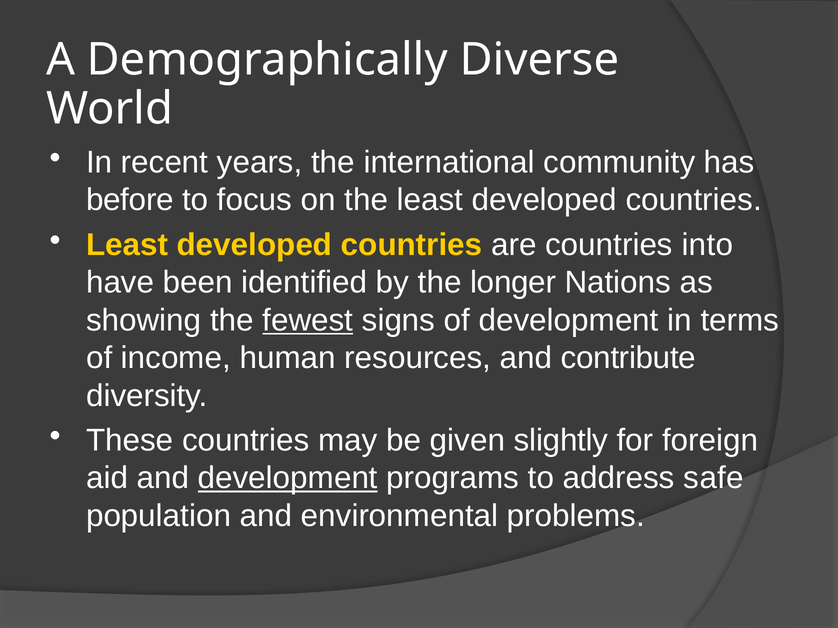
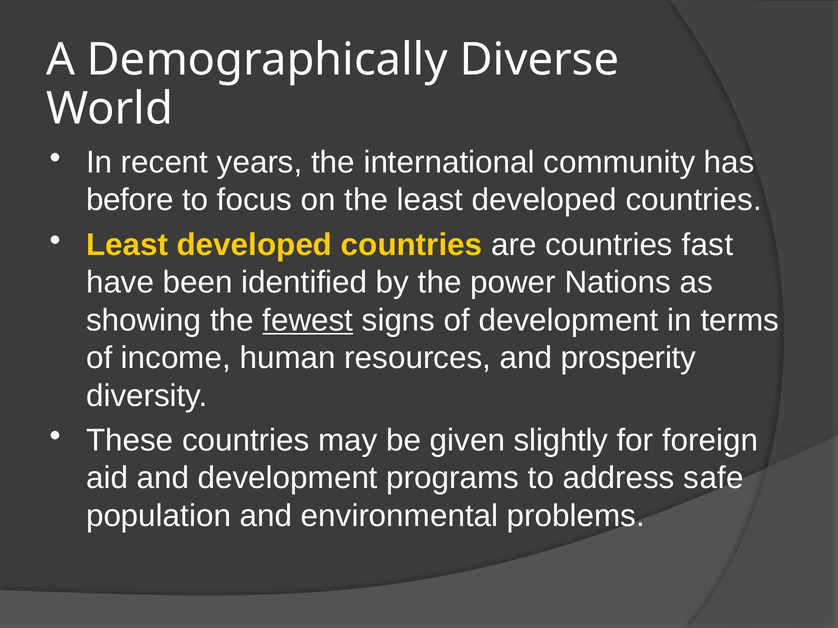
into: into -> fast (707, 245)
longer: longer -> power (513, 283)
contribute: contribute -> prosperity (628, 358)
development underline: present -> none (288, 478)
